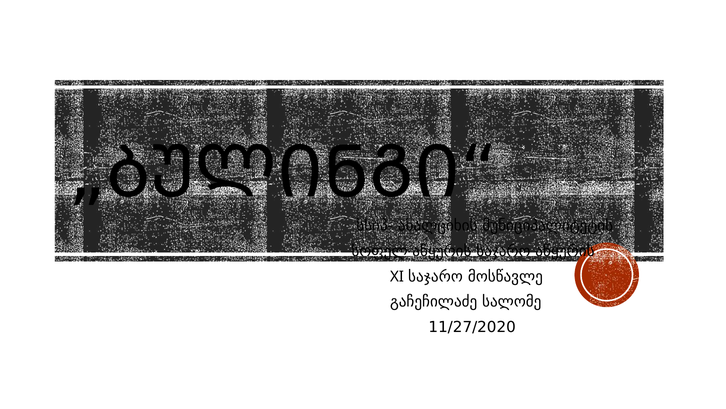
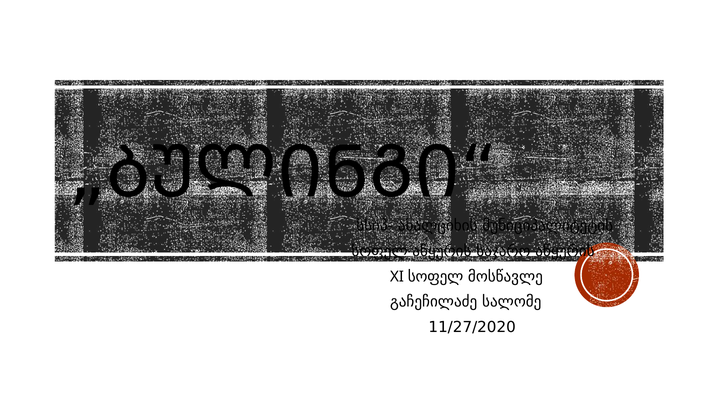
XI საჯარო: საჯარო -> სოფელ (436, 276)
